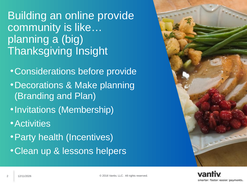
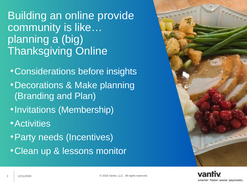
Thanksgiving Insight: Insight -> Online (92, 51)
before provide: provide -> insights (122, 72)
health: health -> needs (51, 137)
helpers: helpers -> monitor (111, 151)
